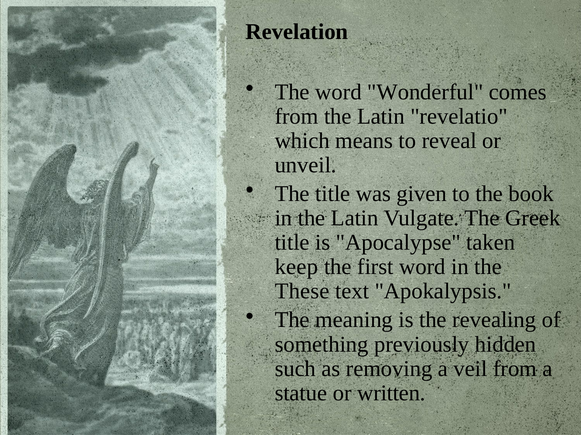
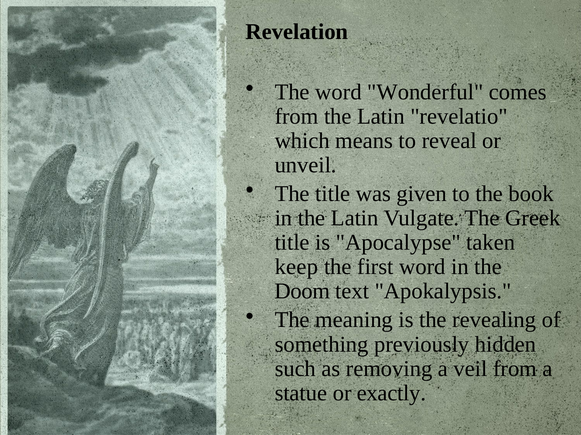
These: These -> Doom (302, 292)
written: written -> exactly (391, 394)
